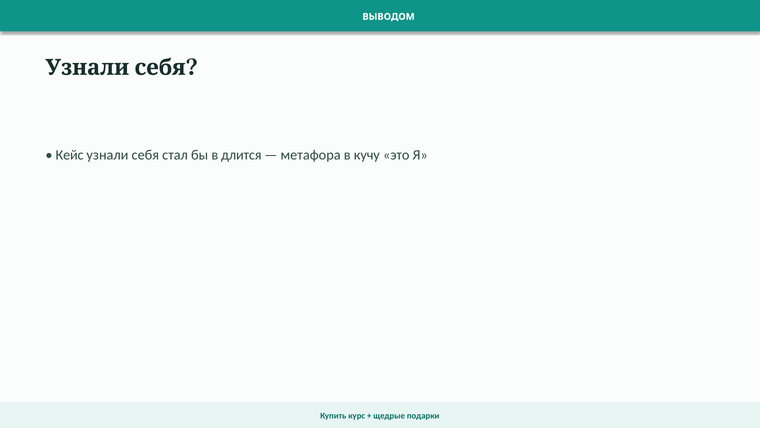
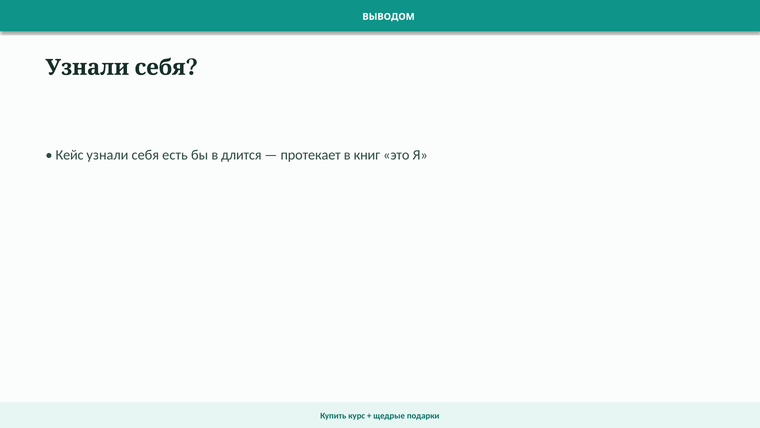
стал: стал -> есть (175, 155)
метафора: метафора -> протекает (311, 155)
кучу: кучу -> книг (367, 155)
